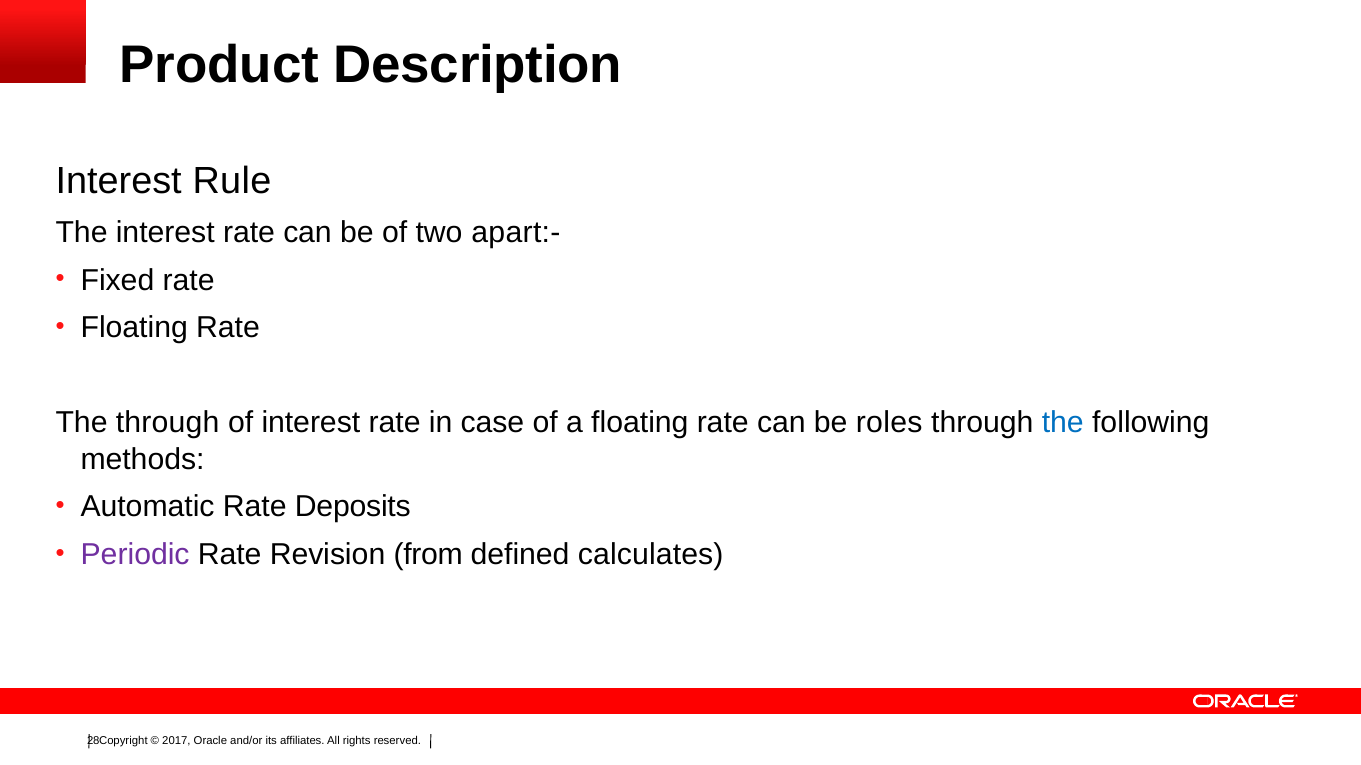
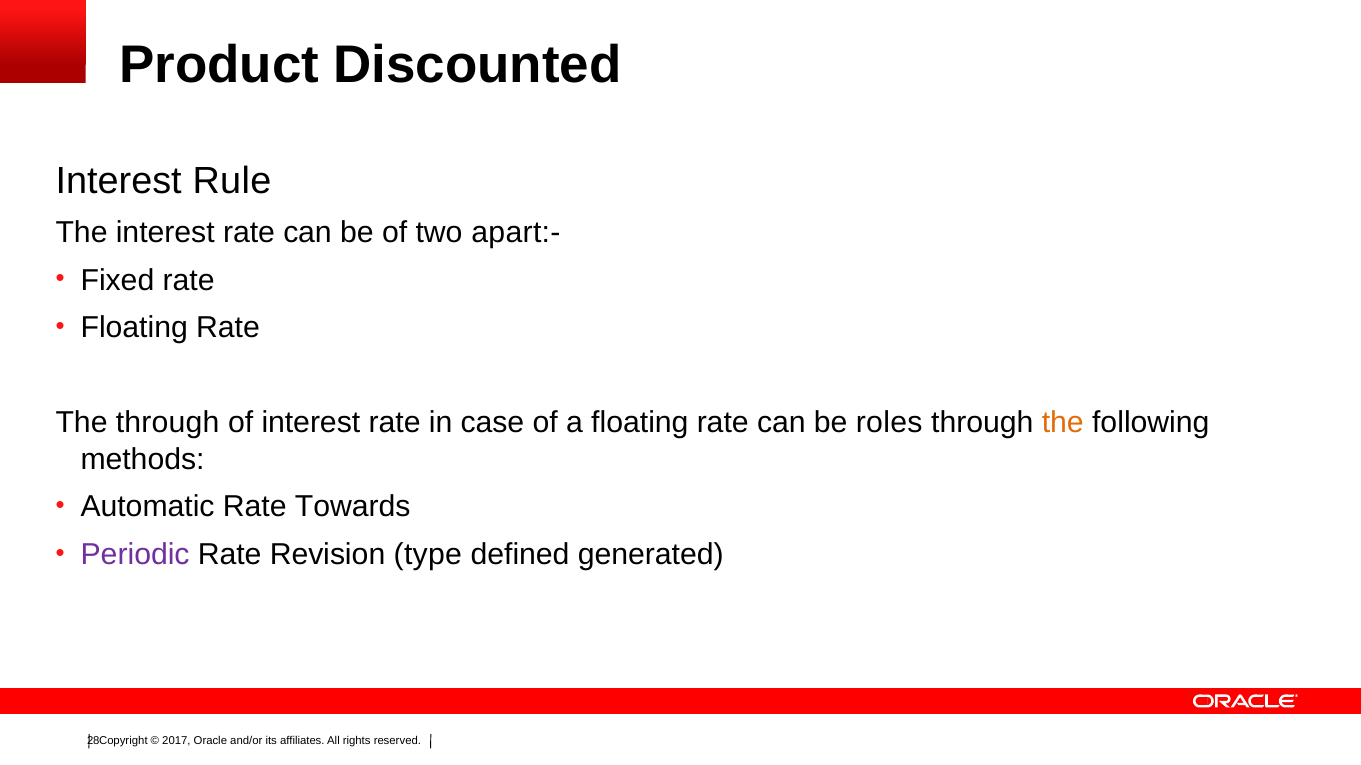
Description: Description -> Discounted (478, 65)
the colour: blue -> orange (1063, 423)
Deposits: Deposits -> Towards (353, 507)
from: from -> type (428, 555)
calculates: calculates -> generated (651, 555)
